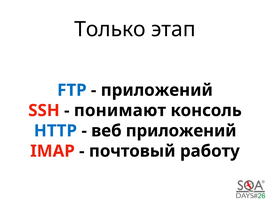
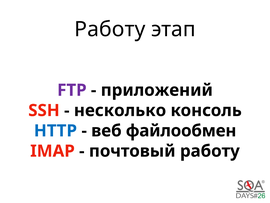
Только: Только -> Работу (110, 29)
FTP colour: blue -> purple (72, 90)
понимают: понимают -> несколько (120, 110)
веб приложений: приложений -> файлообмен (181, 130)
